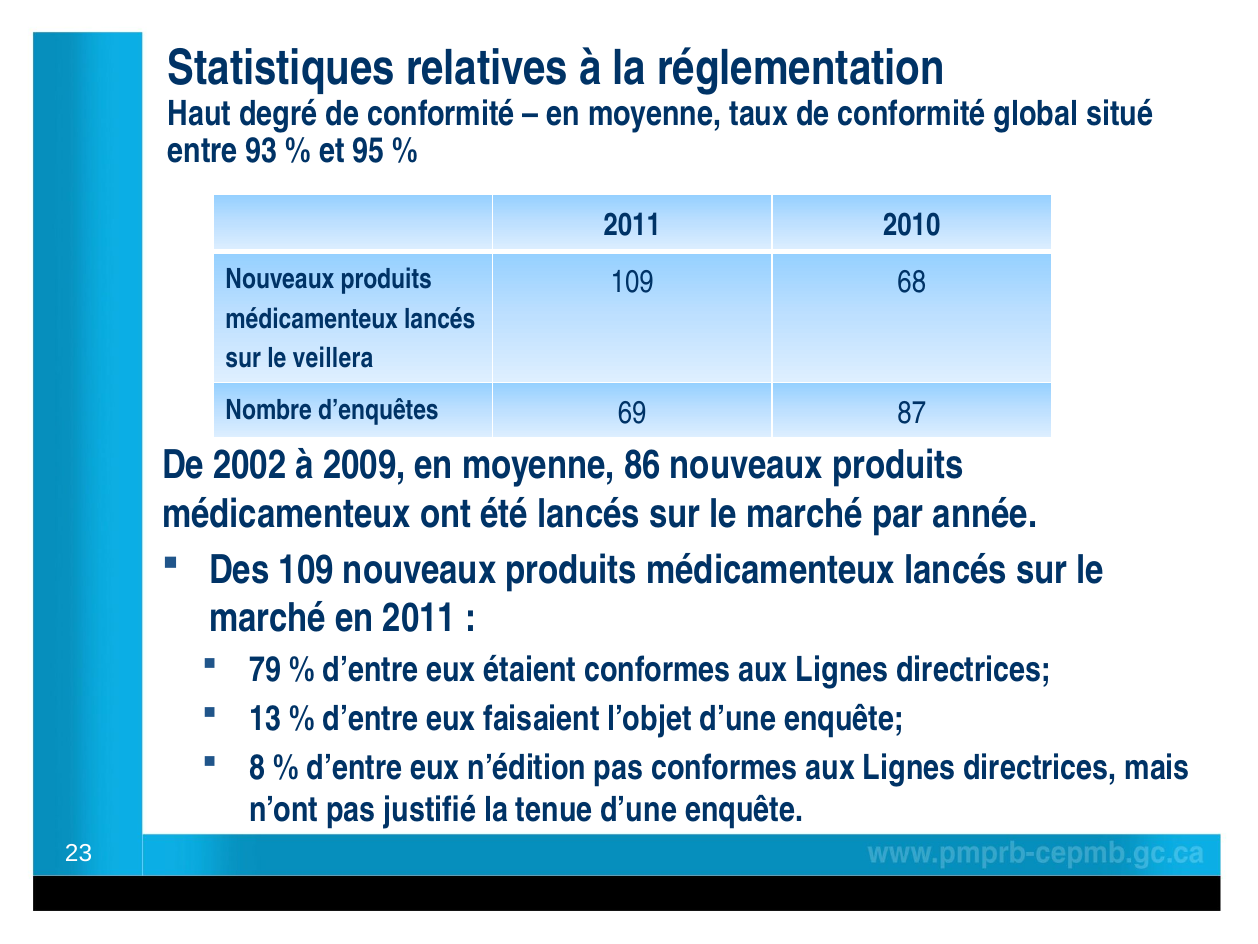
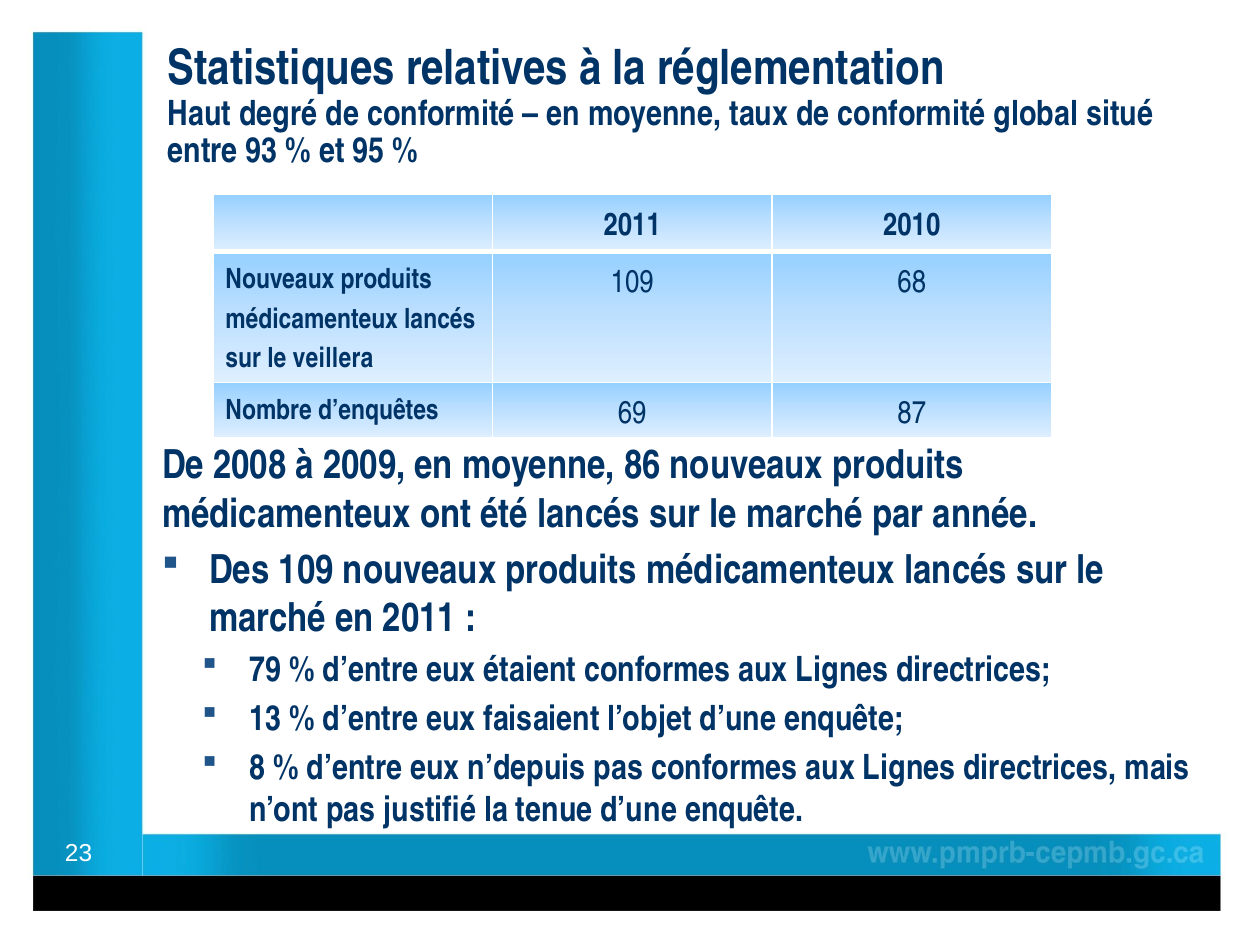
2002: 2002 -> 2008 (250, 465)
n’édition: n’édition -> n’depuis (527, 767)
